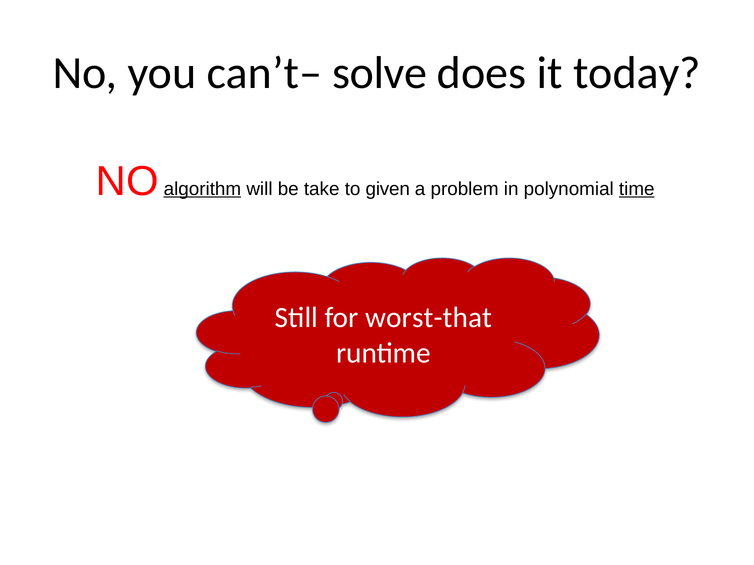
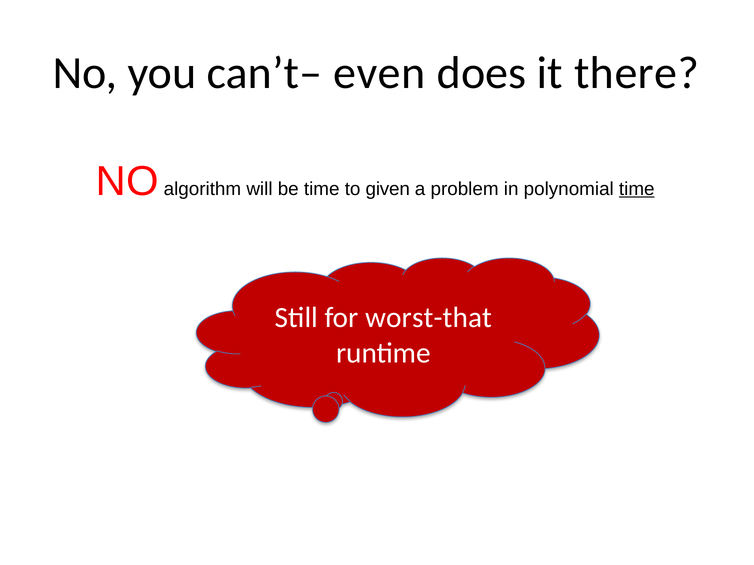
solve: solve -> even (379, 73)
today: today -> there (637, 73)
algorithm underline: present -> none (202, 189)
be take: take -> time (322, 189)
